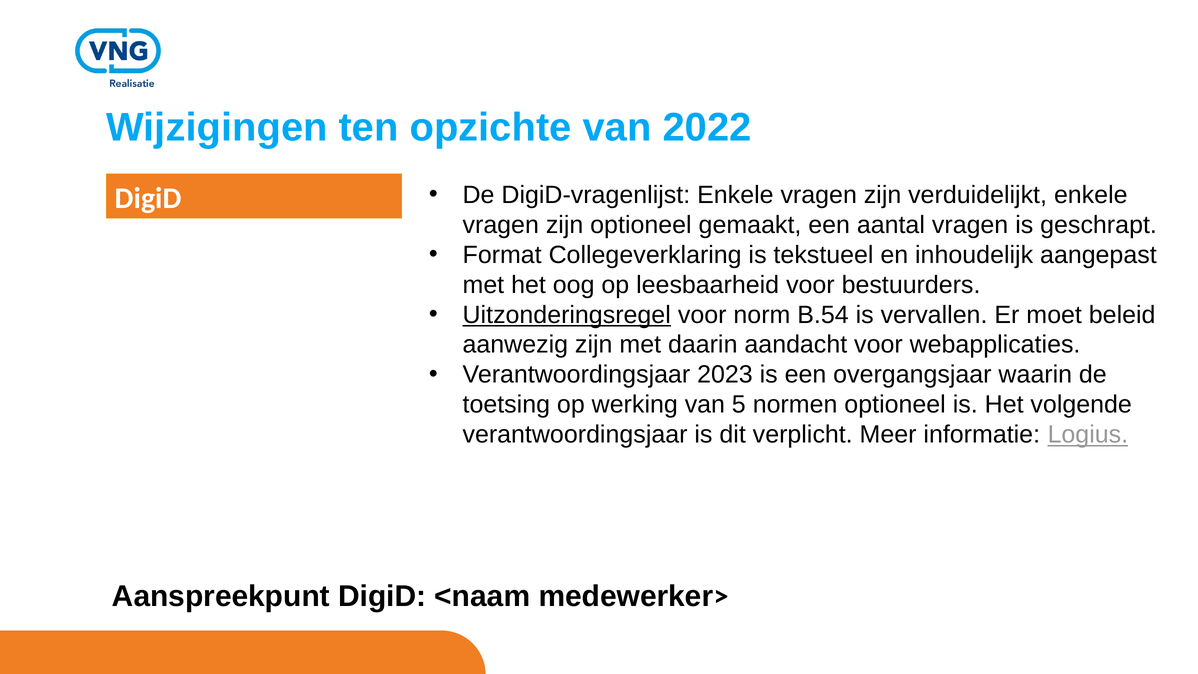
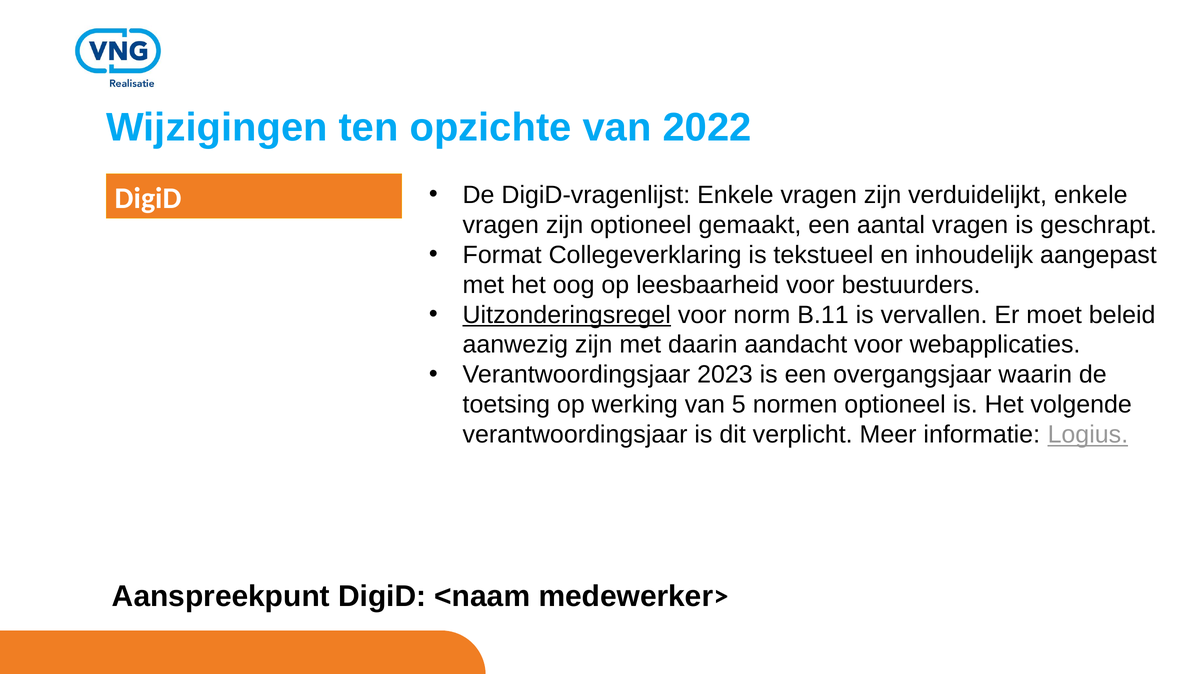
B.54: B.54 -> B.11 (823, 315)
